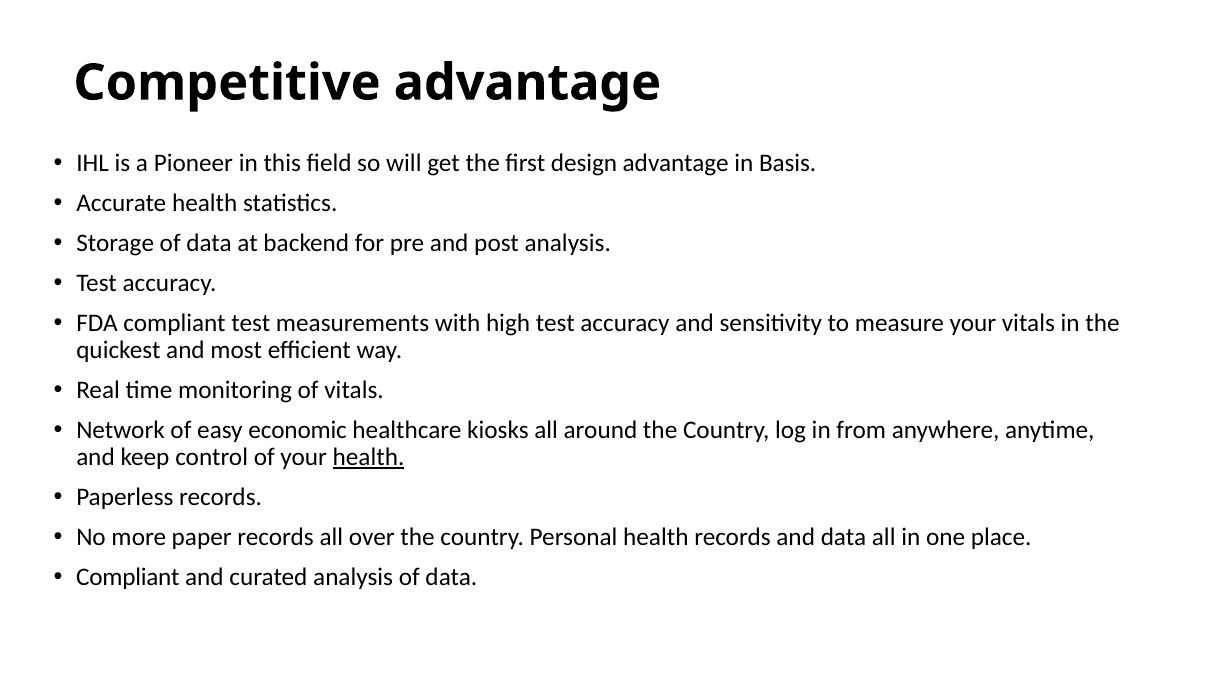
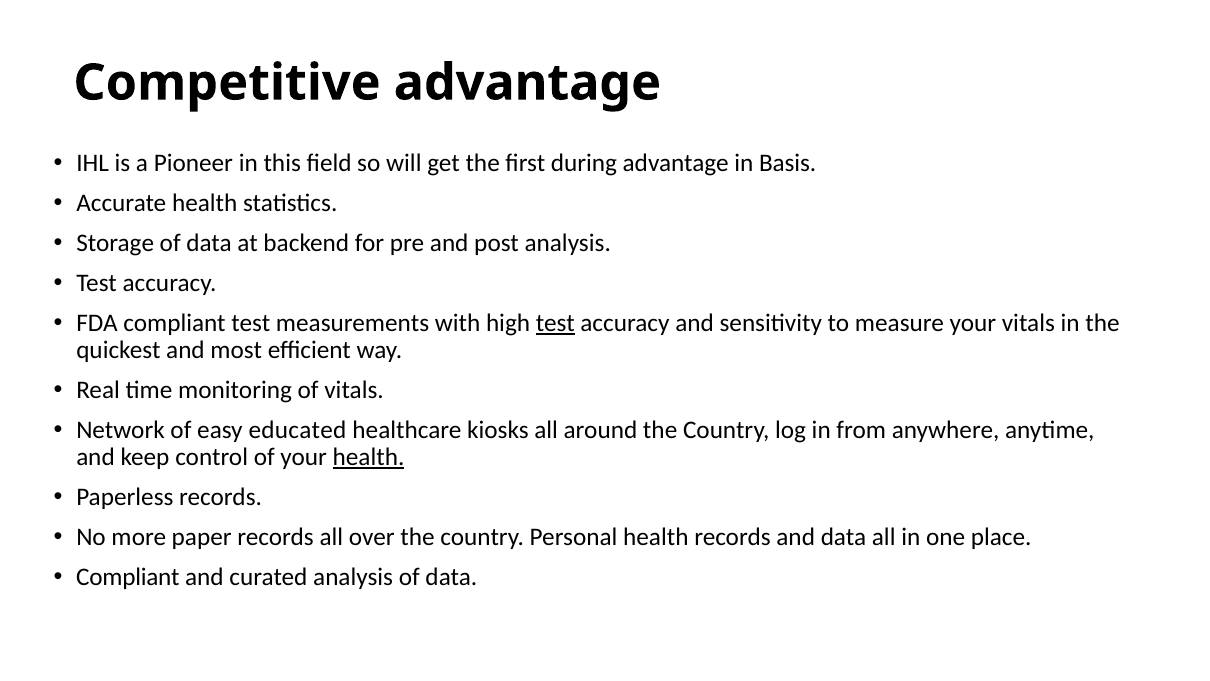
design: design -> during (584, 164)
test underline: none -> present (555, 323)
economic: economic -> educated (297, 430)
